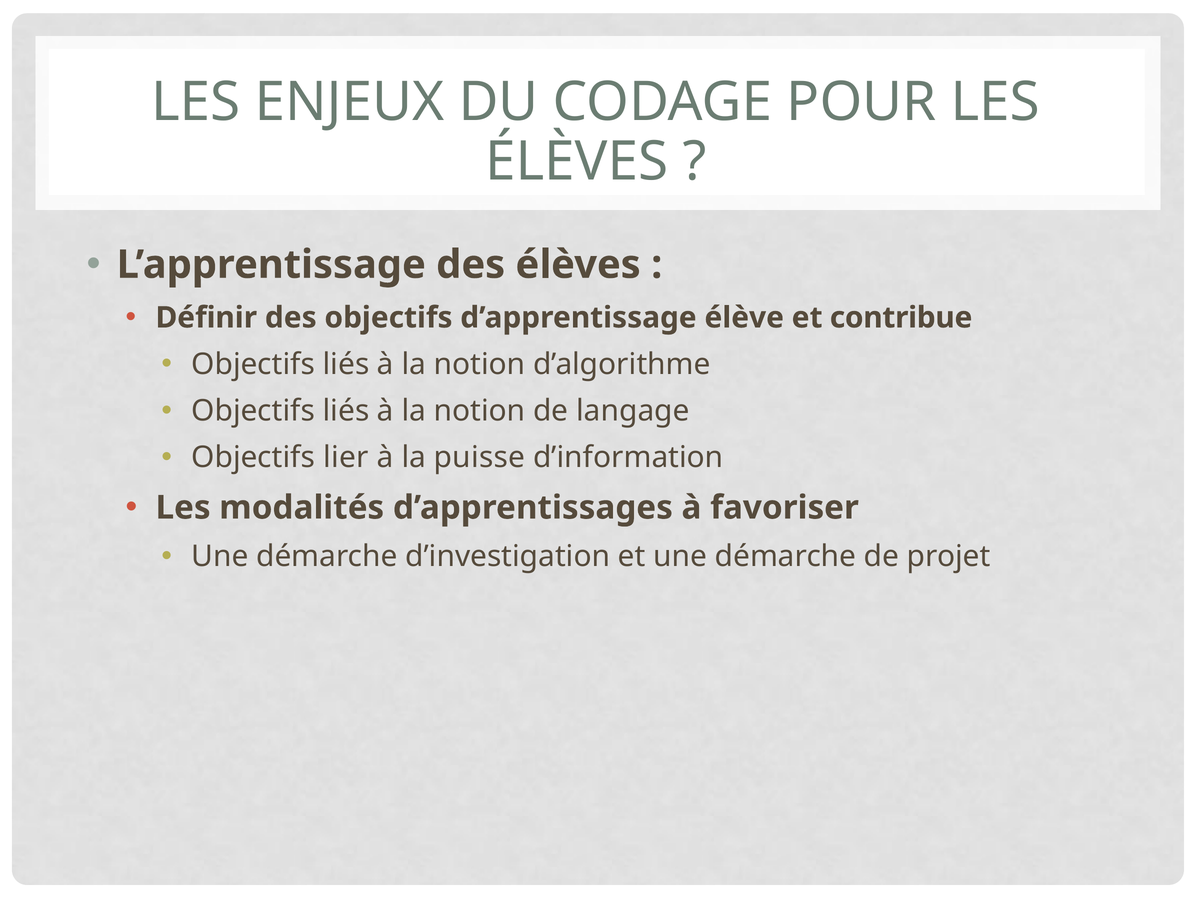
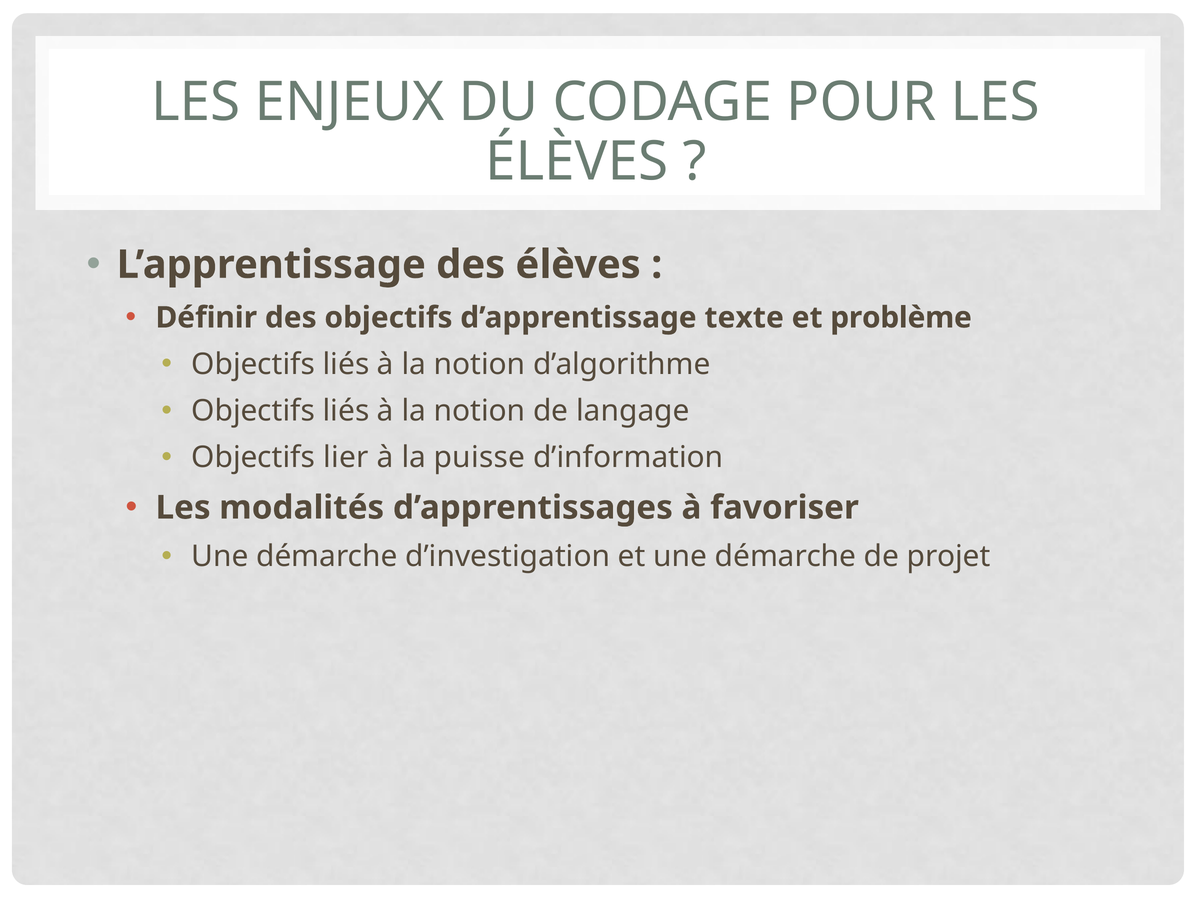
élève: élève -> texte (744, 318)
contribue: contribue -> problème (901, 318)
